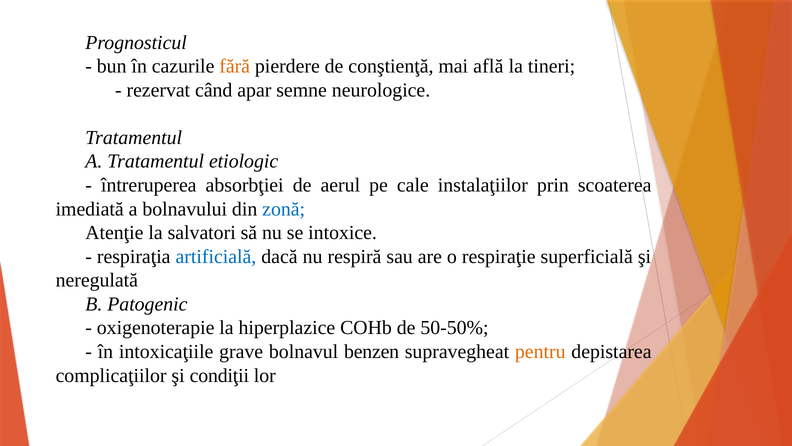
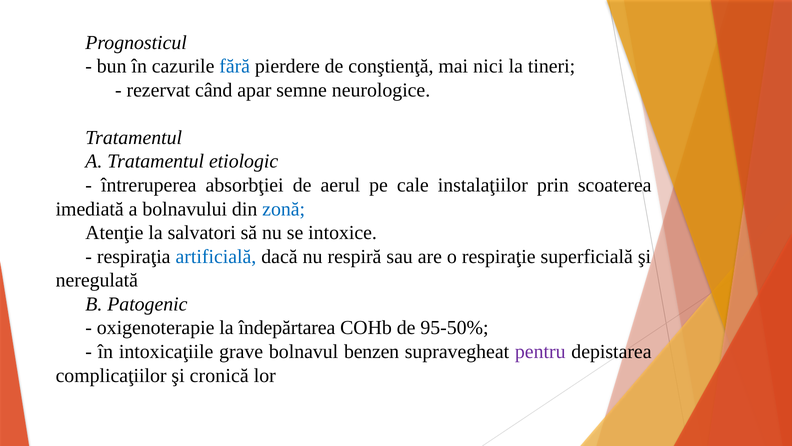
fără colour: orange -> blue (235, 66)
află: află -> nici (488, 66)
hiperplazice: hiperplazice -> îndepărtarea (287, 328)
50-50%: 50-50% -> 95-50% (454, 328)
pentru colour: orange -> purple (540, 351)
condiţii: condiţii -> cronică (219, 375)
